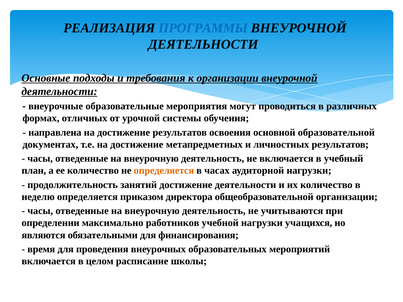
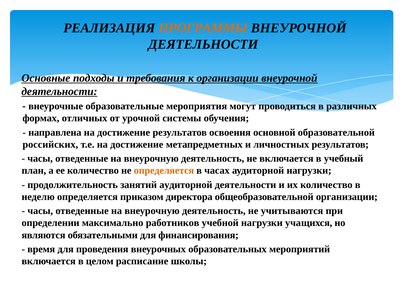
ПРОГРАММЫ colour: blue -> orange (203, 28)
документах: документах -> российских (50, 145)
занятий достижение: достижение -> аудиторной (186, 185)
